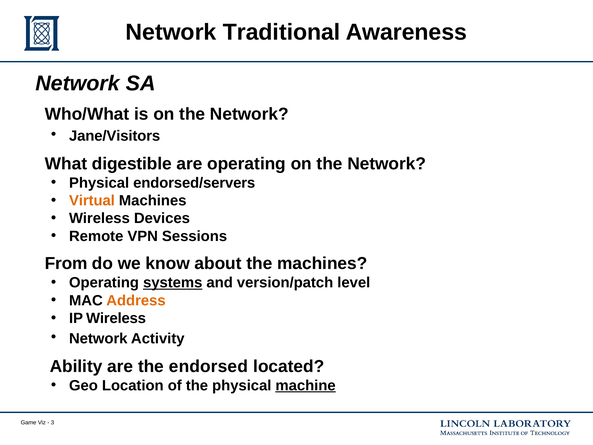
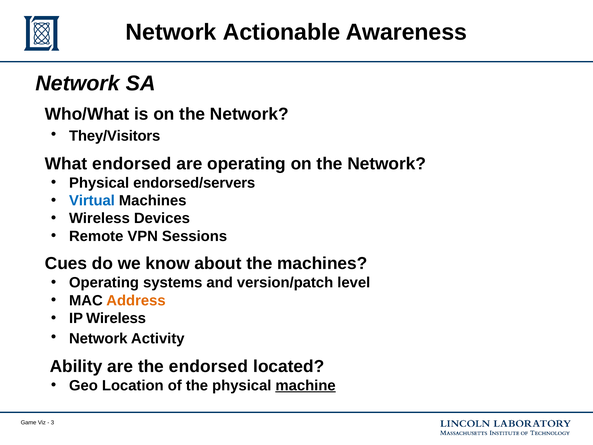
Traditional: Traditional -> Actionable (282, 32)
Jane/Visitors: Jane/Visitors -> They/Visitors (115, 136)
What digestible: digestible -> endorsed (132, 164)
Virtual colour: orange -> blue (92, 201)
From: From -> Cues (66, 263)
systems underline: present -> none (173, 283)
